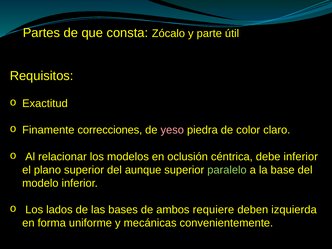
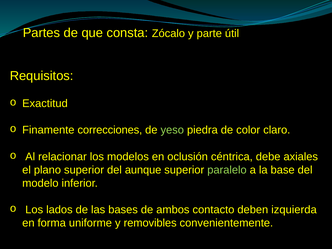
yeso colour: pink -> light green (172, 130)
debe inferior: inferior -> axiales (301, 157)
requiere: requiere -> contacto (213, 210)
mecánicas: mecánicas -> removibles (150, 223)
